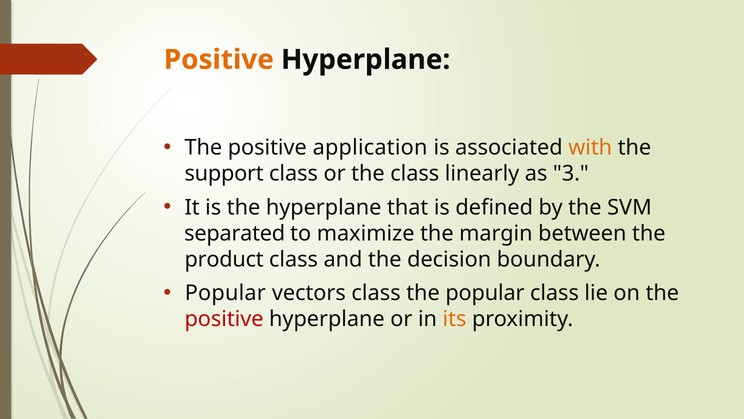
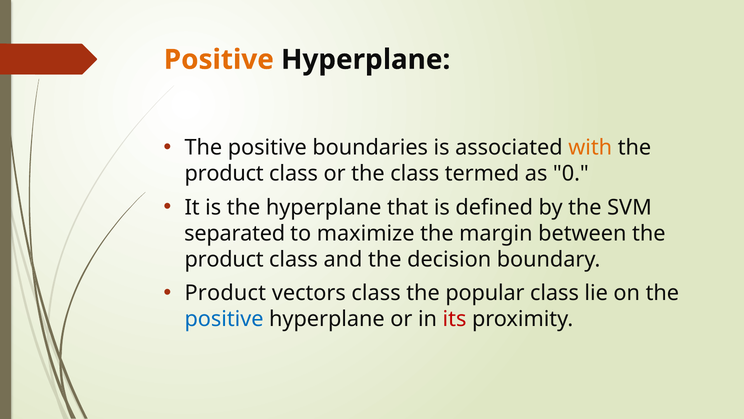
application: application -> boundaries (370, 147)
support: support -> product (224, 173)
linearly: linearly -> termed (482, 173)
3: 3 -> 0 (571, 173)
Popular: Popular -> Product (225, 293)
positive colour: red -> blue (224, 319)
its colour: orange -> red (455, 319)
